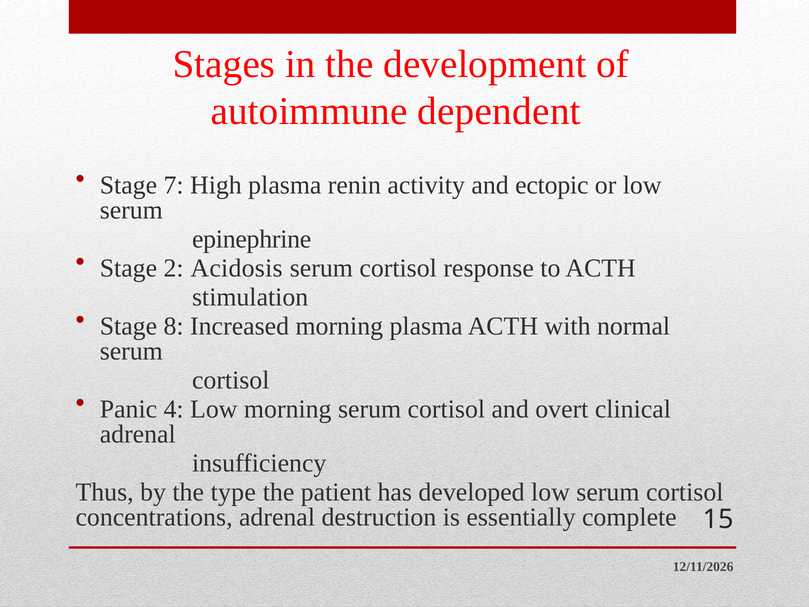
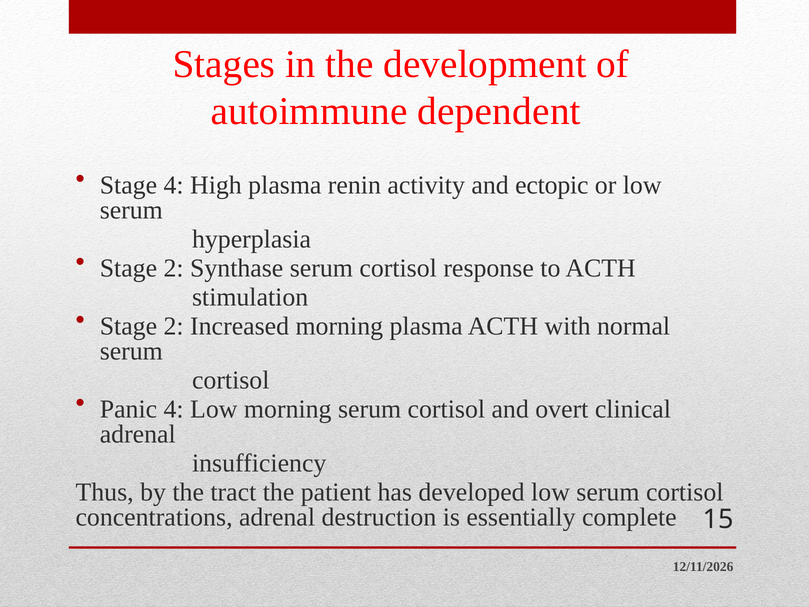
Stage 7: 7 -> 4 (174, 185)
epinephrine: epinephrine -> hyperplasia (252, 239)
Acidosis: Acidosis -> Synthase (237, 268)
8: 8 -> 2 (174, 326)
type: type -> tract (233, 492)
